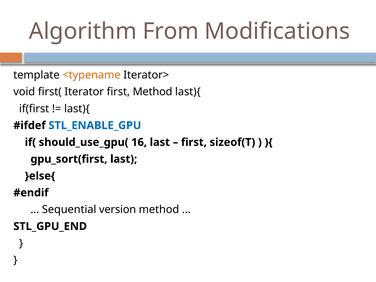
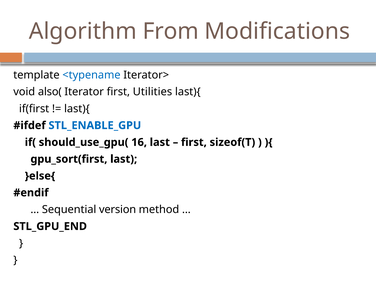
<typename colour: orange -> blue (91, 75)
first(: first( -> also( (50, 92)
first Method: Method -> Utilities (152, 92)
